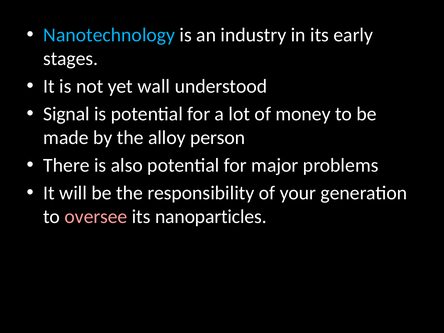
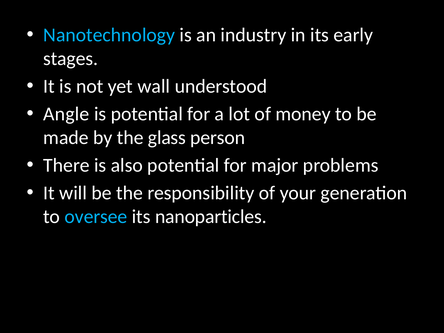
Signal: Signal -> Angle (66, 114)
alloy: alloy -> glass (167, 138)
oversee colour: pink -> light blue (96, 217)
